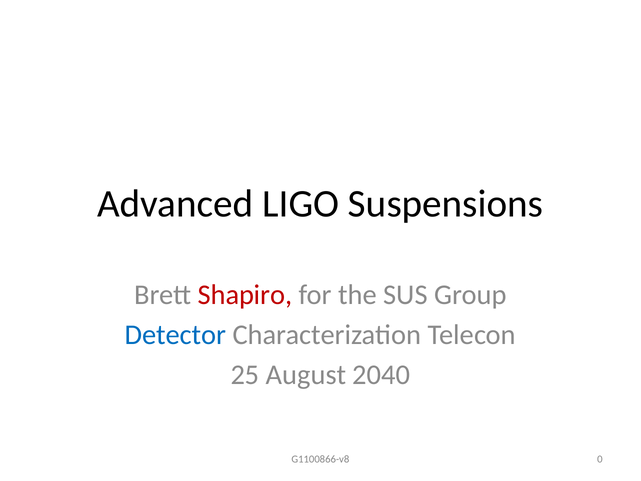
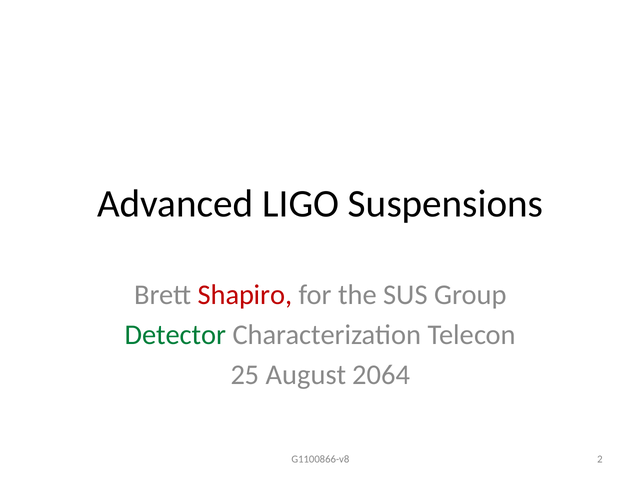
Detector colour: blue -> green (175, 335)
2040: 2040 -> 2064 (381, 375)
0: 0 -> 2 (600, 459)
